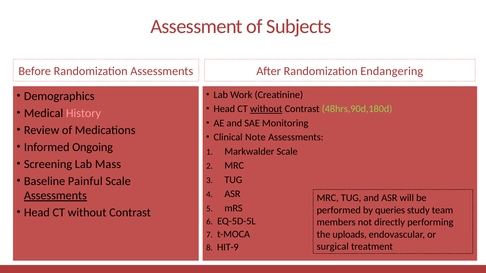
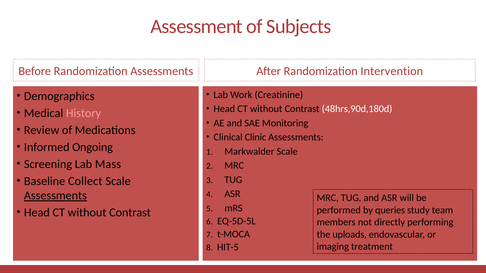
Endangering: Endangering -> Intervention (392, 71)
without underline: present -> none (266, 109)
48hrs,90d,180d colour: light green -> white (357, 109)
Note: Note -> Clinic (255, 137)
Painful: Painful -> Collect (85, 181)
surgical: surgical -> imaging (333, 247)
HIT-9: HIT-9 -> HIT-5 (228, 247)
